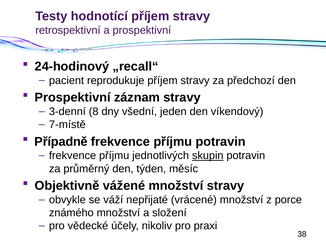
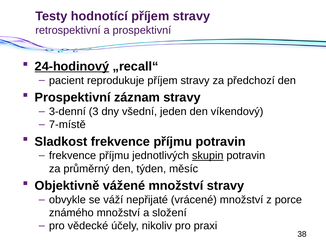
24-hodinový underline: none -> present (72, 66)
8: 8 -> 3 (94, 111)
Případně: Případně -> Sladkost (61, 141)
